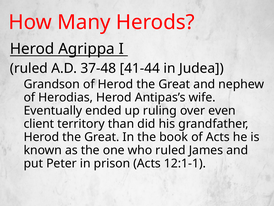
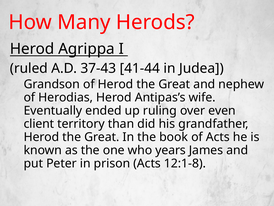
37-48: 37-48 -> 37-43 (98, 68)
who ruled: ruled -> years (171, 150)
12:1-1: 12:1-1 -> 12:1-8 (185, 163)
